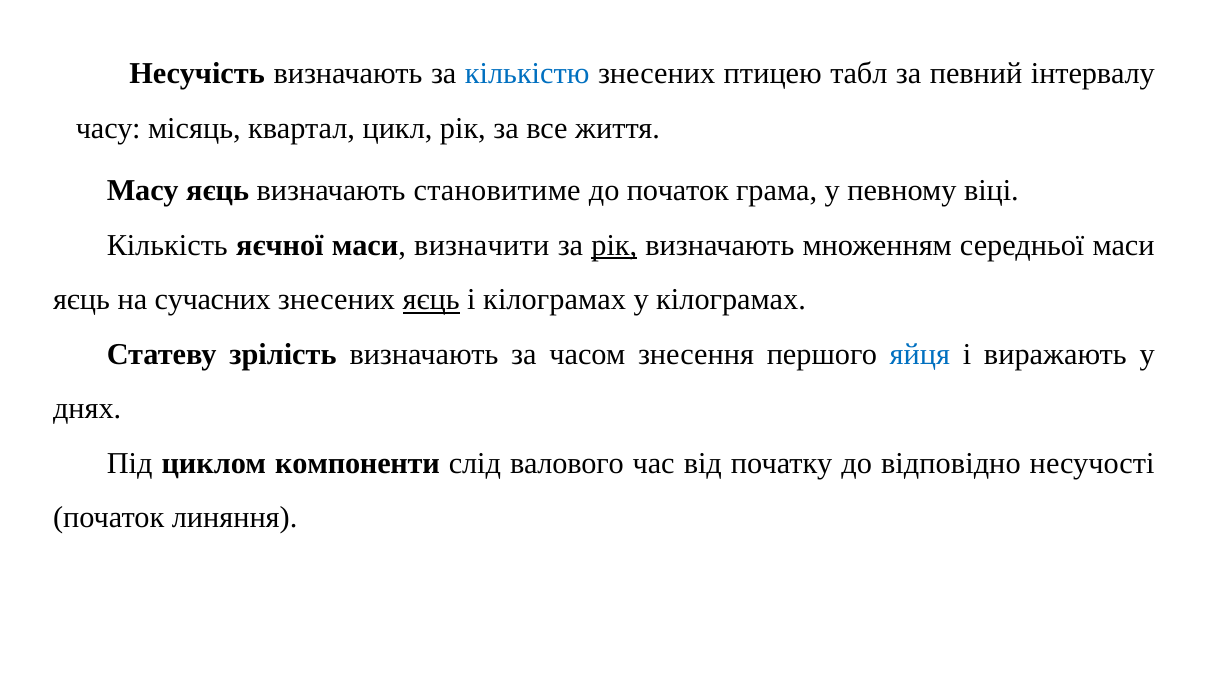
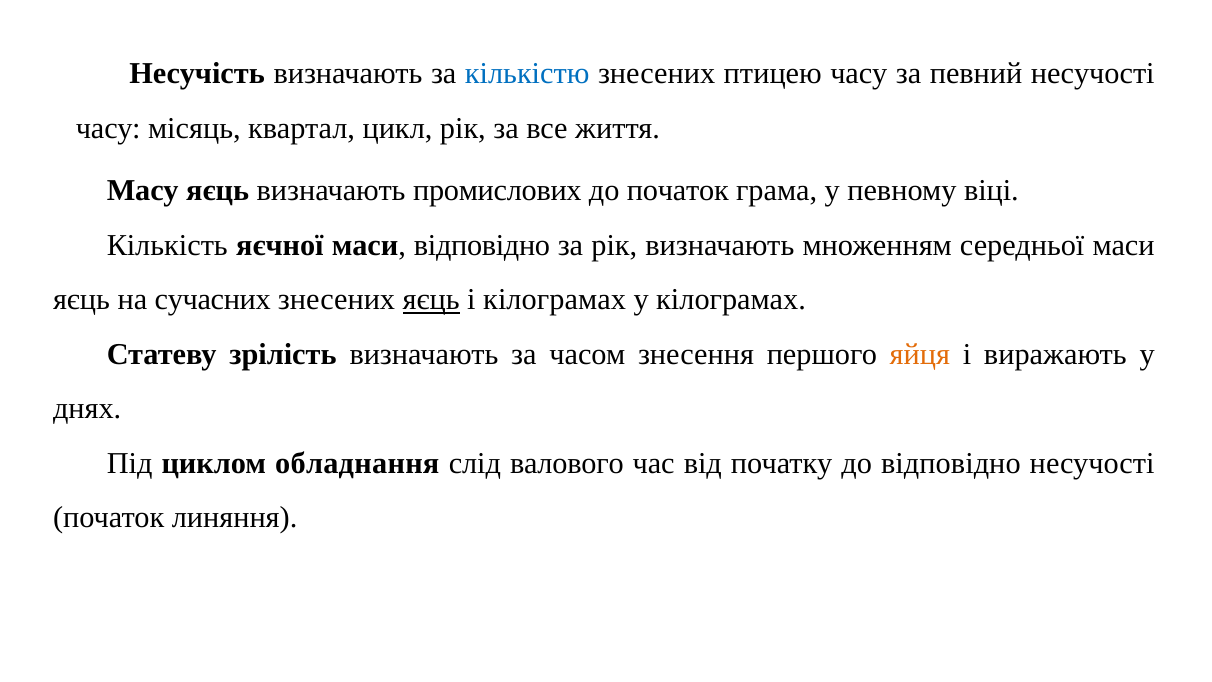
птицею табл: табл -> часу (859, 74)
певний інтервалу: інтервалу -> несучості (1093, 74)
становитиме: становитиме -> промислових (497, 190)
маси визначити: визначити -> відповідно (482, 245)
рік underline: present -> none (614, 245)
яйця colour: blue -> orange (920, 354)
компоненти: компоненти -> обладнання (357, 463)
